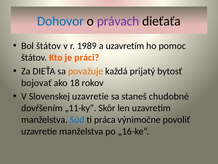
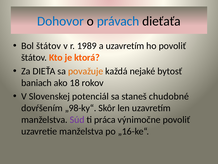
právach colour: purple -> blue (118, 21)
ho pomoc: pomoc -> povoliť (172, 46)
práci: práci -> ktorá (87, 57)
prijatý: prijatý -> nejaké (143, 71)
bojovať: bojovať -> baniach (36, 83)
Slovenskej uzavretie: uzavretie -> potenciál (90, 96)
„11-ky“: „11-ky“ -> „98-ky“ (81, 108)
Súd colour: blue -> purple (77, 119)
